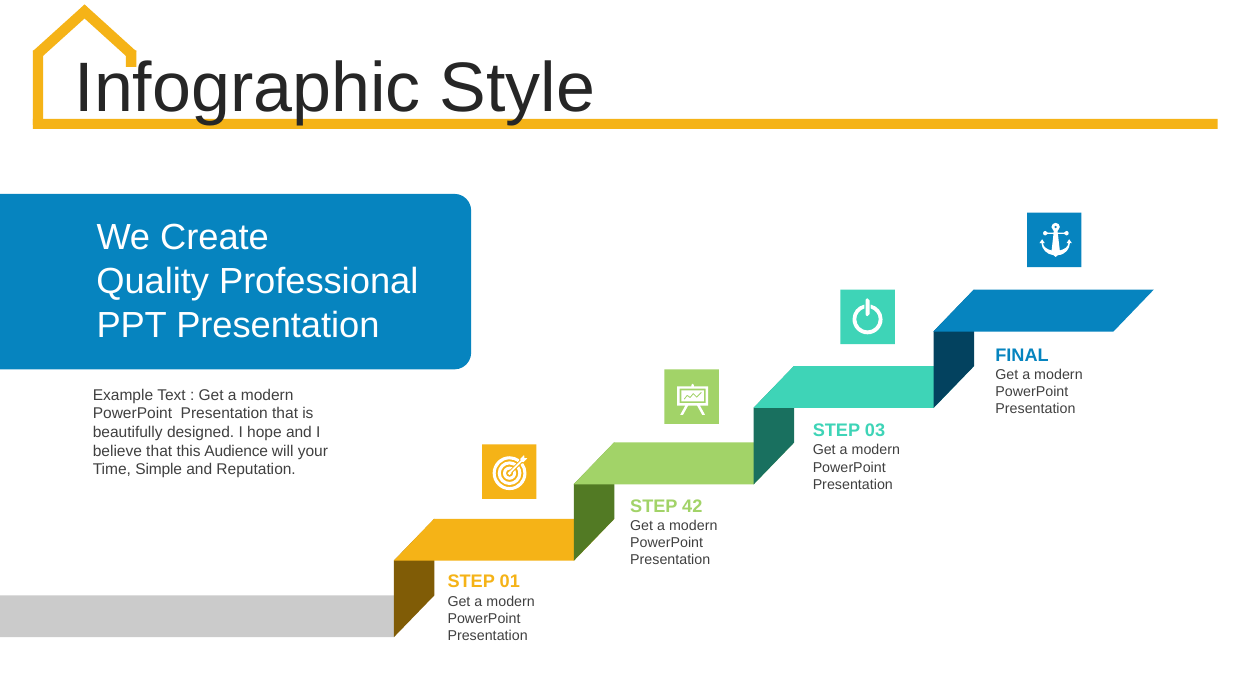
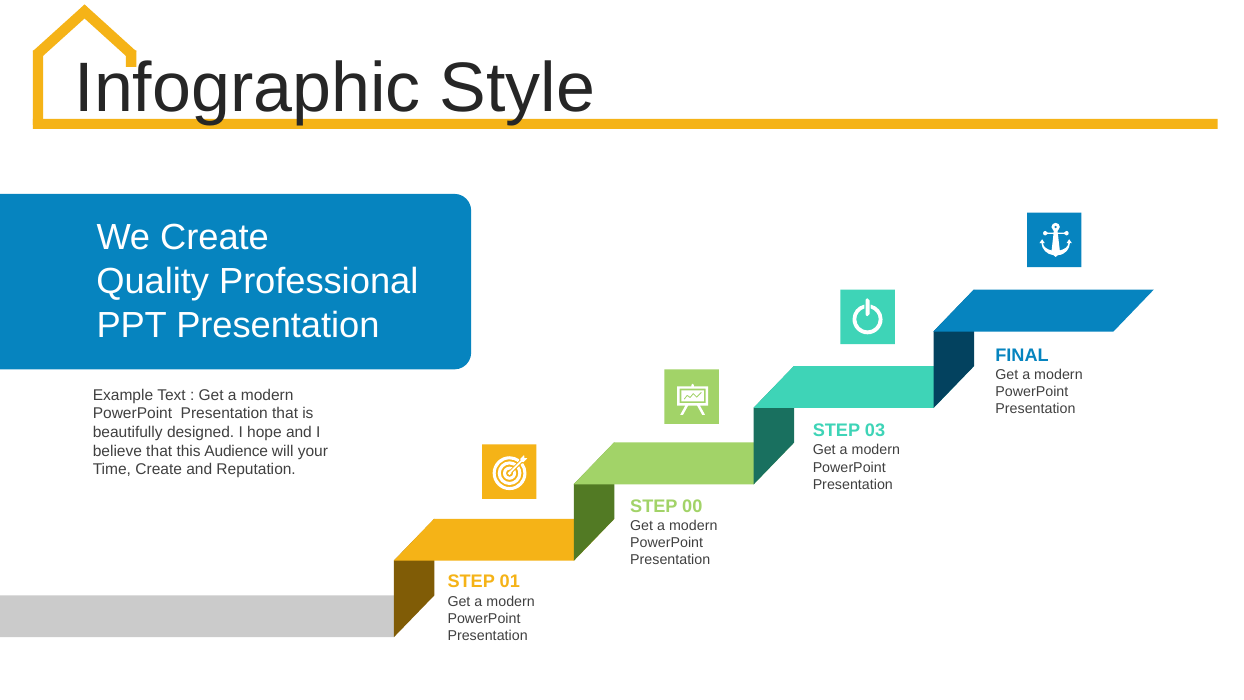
Time Simple: Simple -> Create (159, 470)
42: 42 -> 00 (692, 506)
